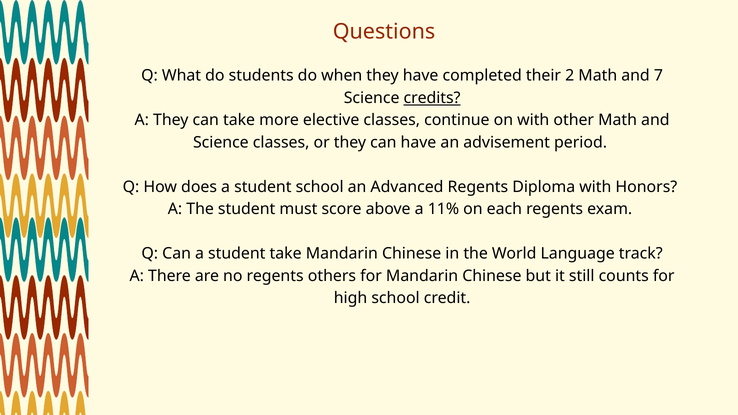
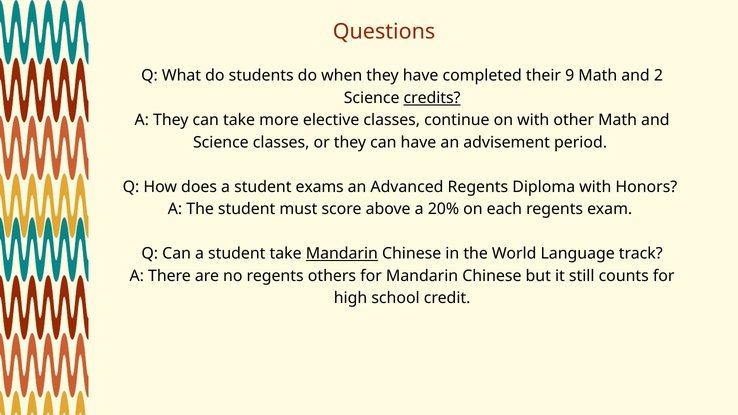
2: 2 -> 9 (570, 76)
7: 7 -> 2 (658, 76)
student school: school -> exams (320, 187)
11%: 11% -> 20% (443, 209)
Mandarin underline: none -> present (342, 254)
